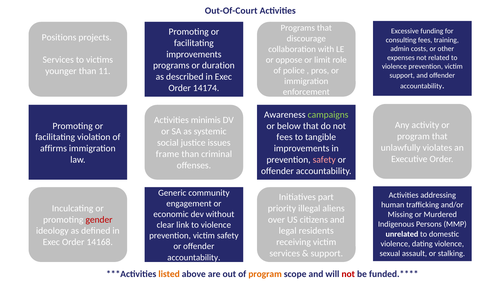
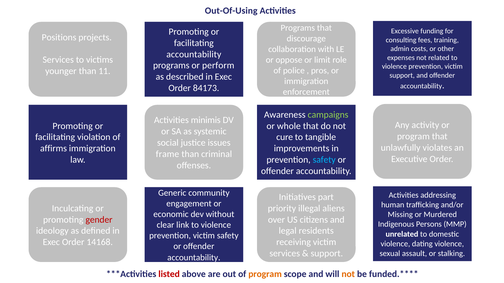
Out-Of-Court: Out-Of-Court -> Out-Of-Using (231, 11)
improvements: improvements -> accountability (194, 54)
duration: duration -> perform (218, 66)
14174: 14174 -> 84173 (206, 88)
below: below -> whole (289, 126)
fees: fees -> cure (285, 137)
safety colour: pink -> light blue (324, 160)
listed colour: orange -> red (169, 275)
not colour: red -> orange (348, 275)
